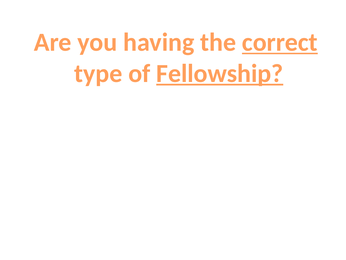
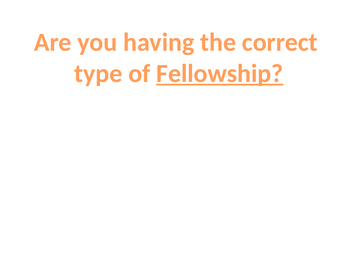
correct underline: present -> none (280, 42)
